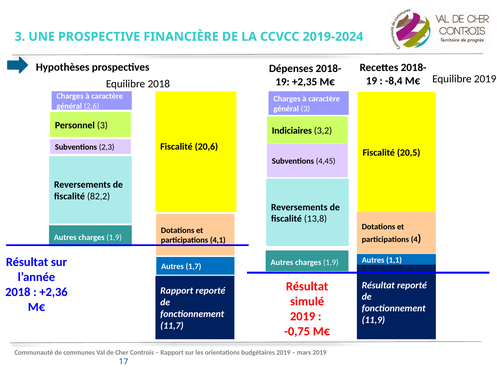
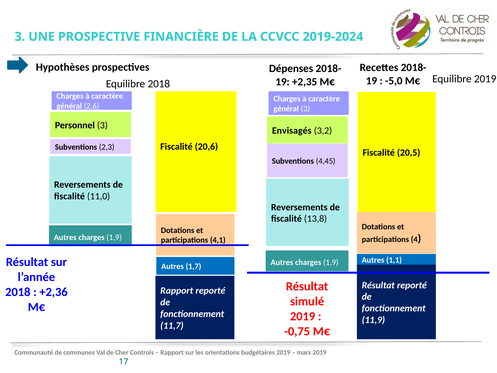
-8,4: -8,4 -> -5,0 (394, 81)
Indiciaires: Indiciaires -> Envisagés (292, 130)
82,2: 82,2 -> 11,0 (99, 196)
